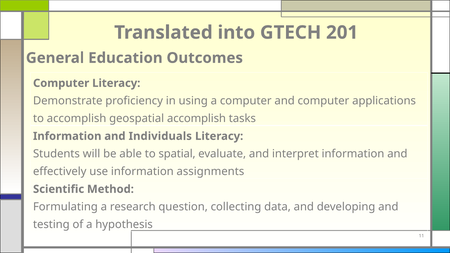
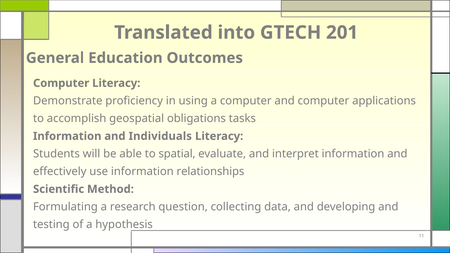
geospatial accomplish: accomplish -> obligations (196, 119)
assignments: assignments -> relationships (210, 172)
